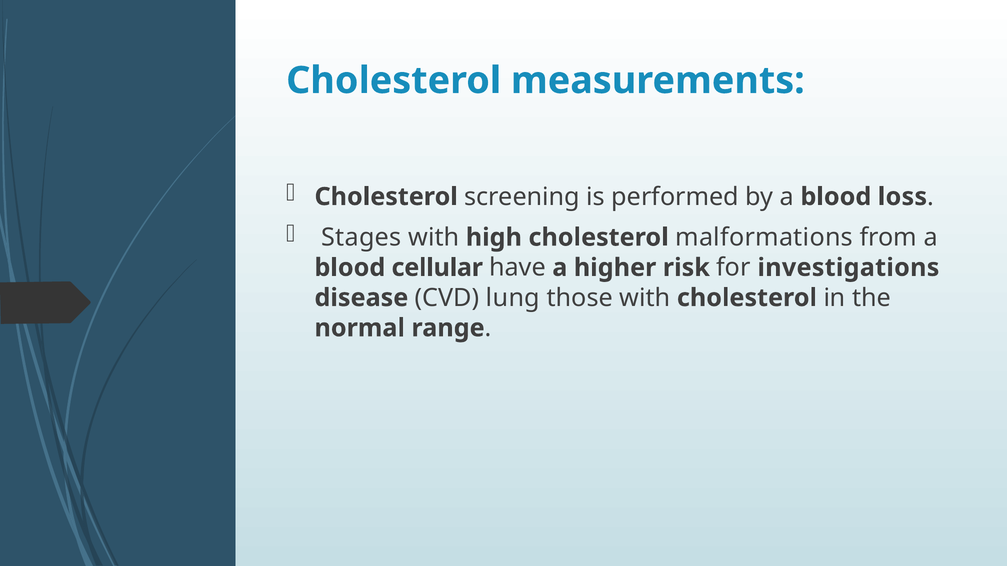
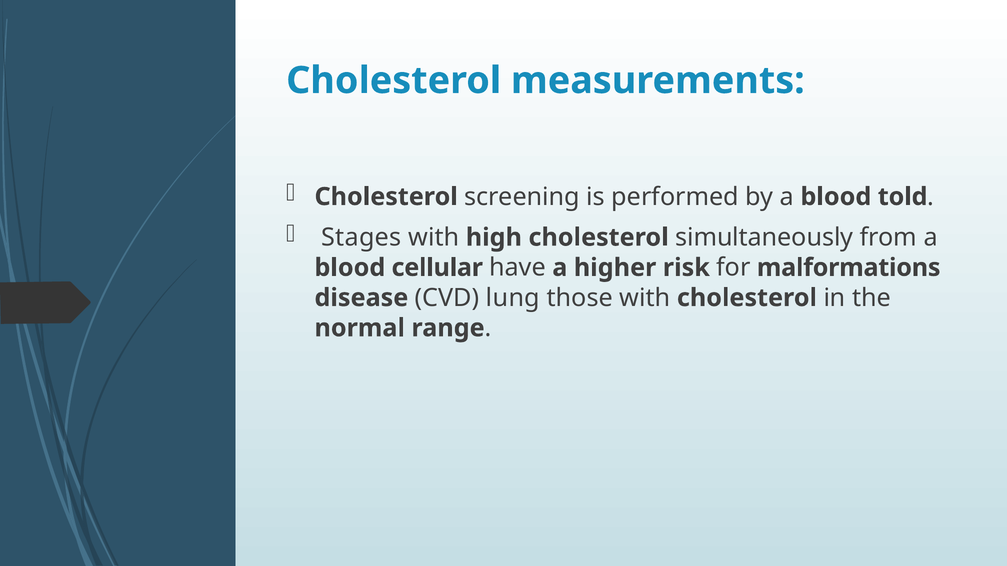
loss: loss -> told (903, 197)
malformations: malformations -> simultaneously (764, 238)
investigations: investigations -> malformations (849, 268)
